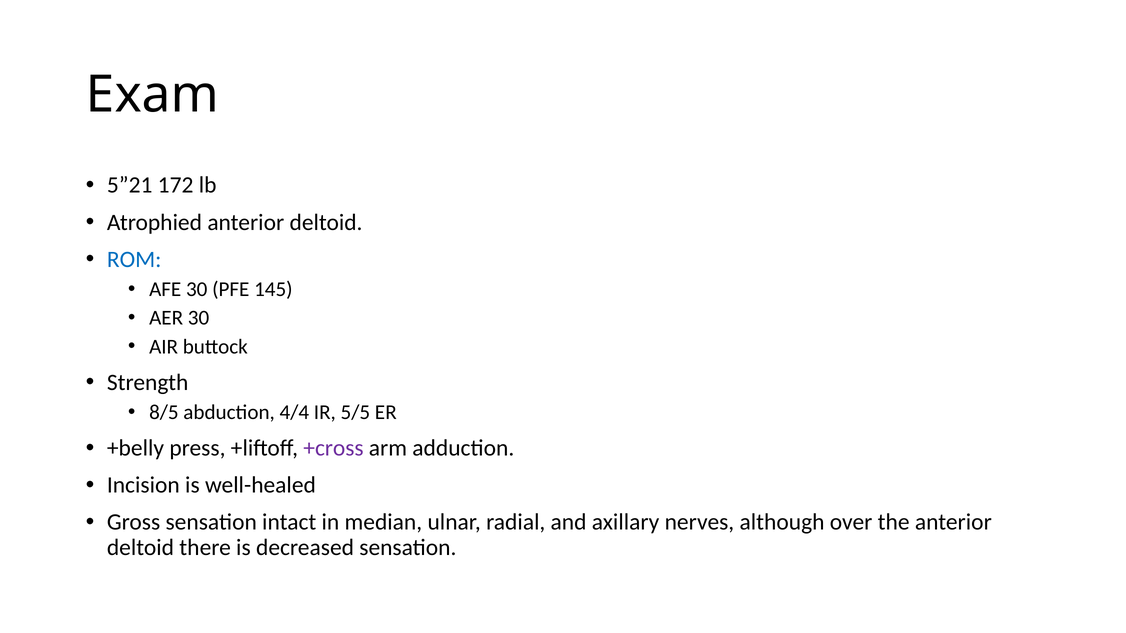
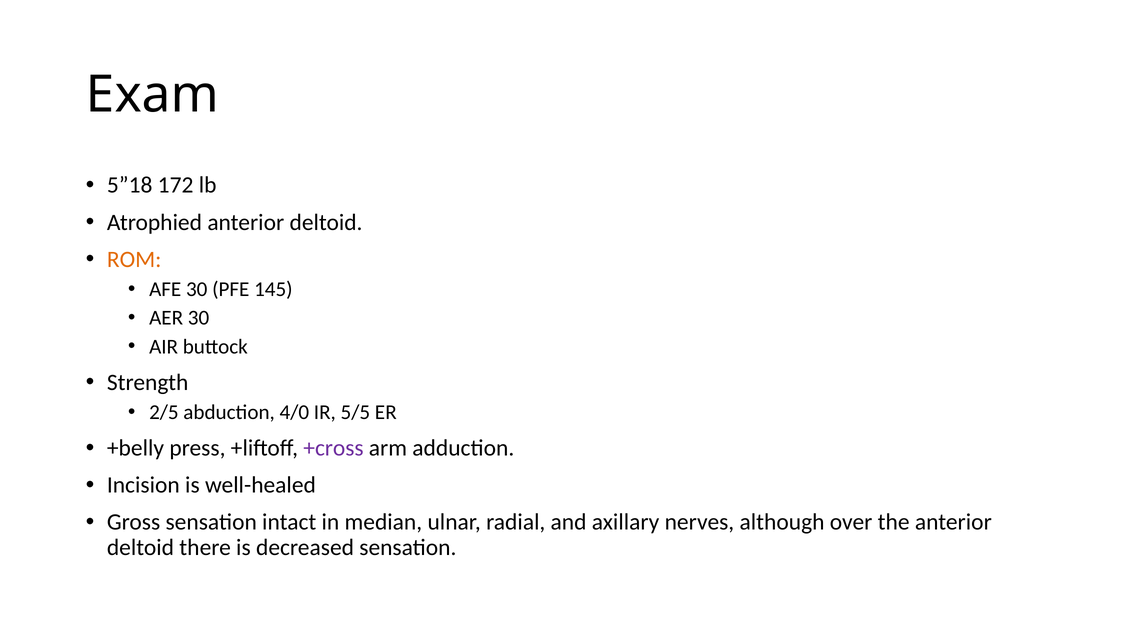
5”21: 5”21 -> 5”18 (130, 185)
ROM colour: blue -> orange (134, 259)
8/5: 8/5 -> 2/5 (164, 412)
4/4: 4/4 -> 4/0 (294, 412)
